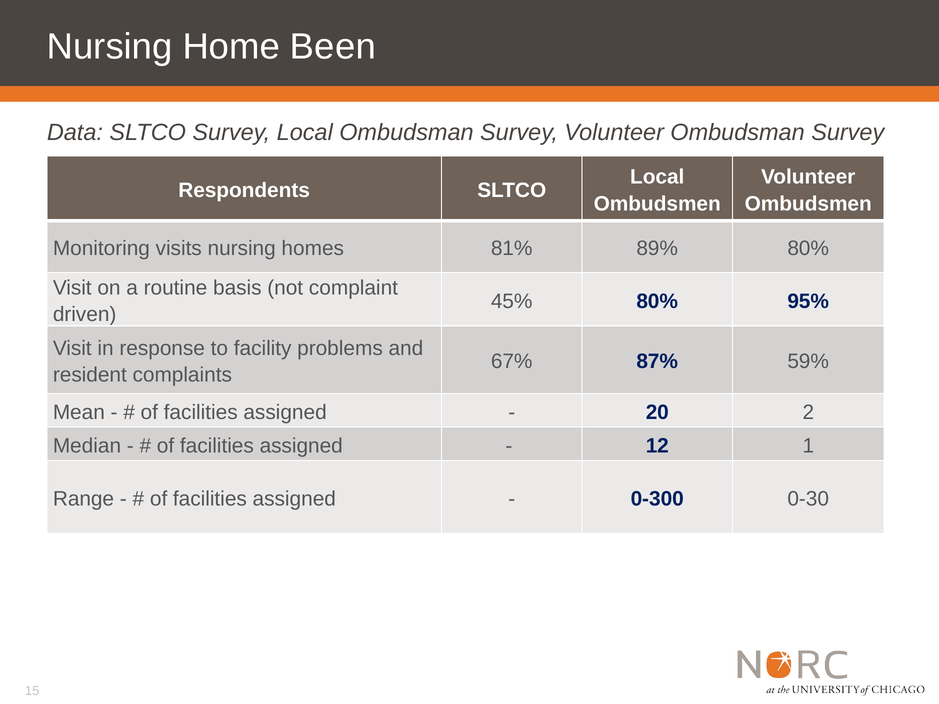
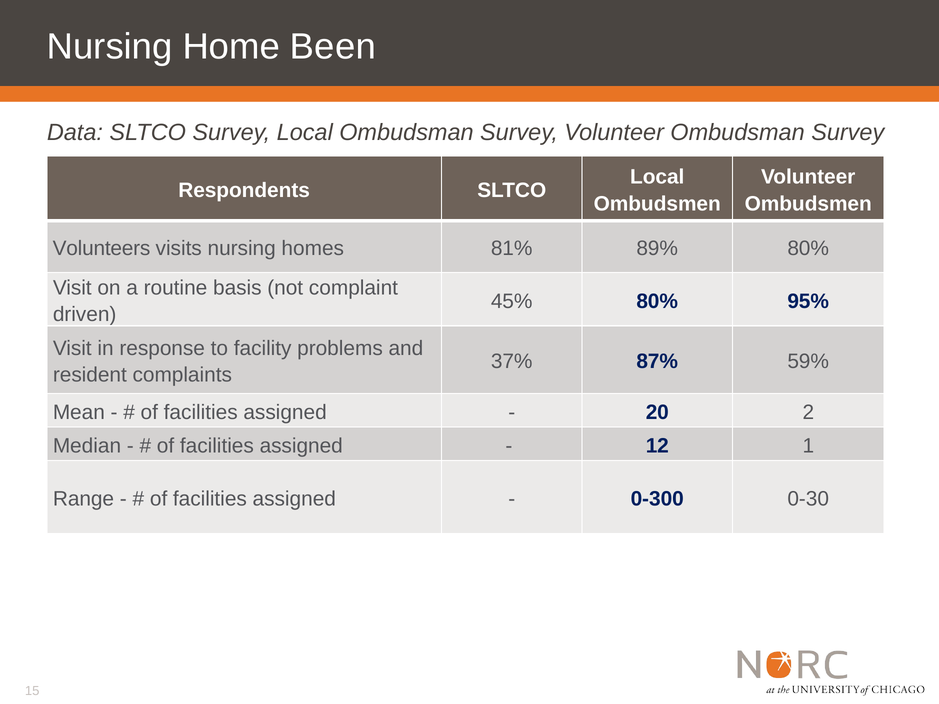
Monitoring: Monitoring -> Volunteers (102, 249)
67%: 67% -> 37% (512, 362)
